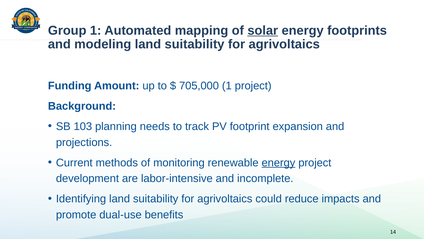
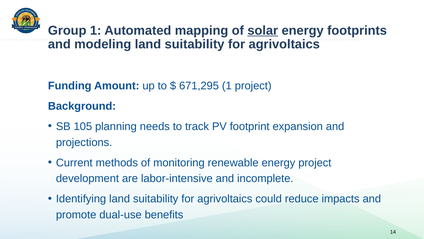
705,000: 705,000 -> 671,295 (199, 86)
103: 103 -> 105 (83, 126)
energy underline: present -> none (278, 162)
